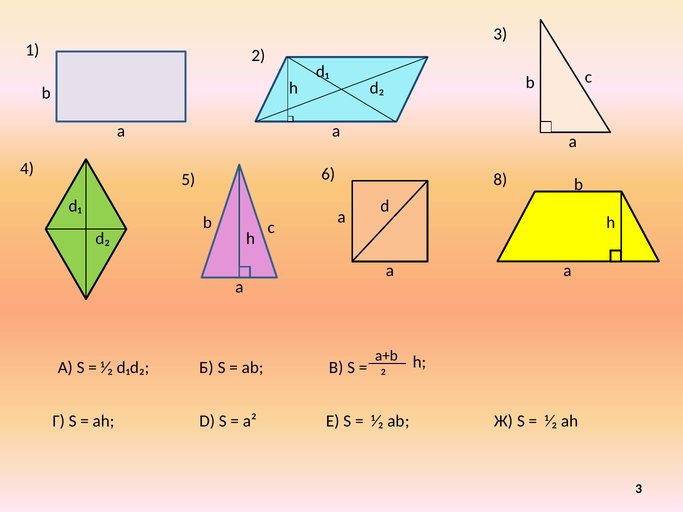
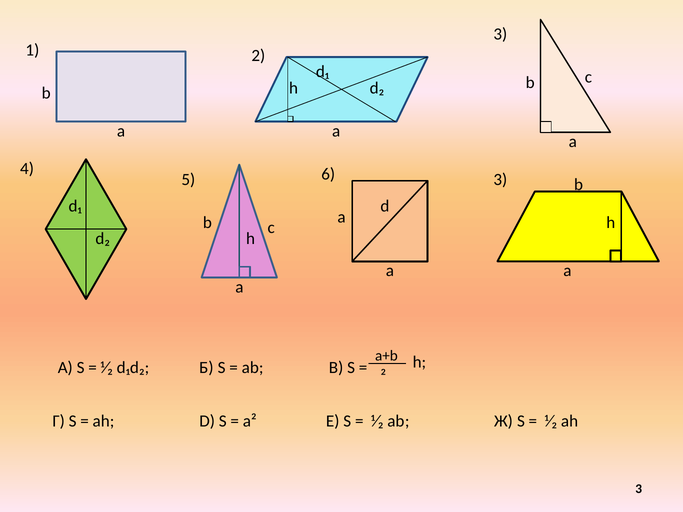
6 8: 8 -> 3 (500, 179)
